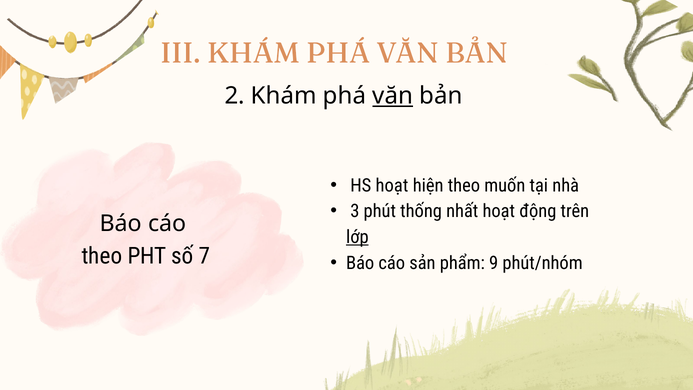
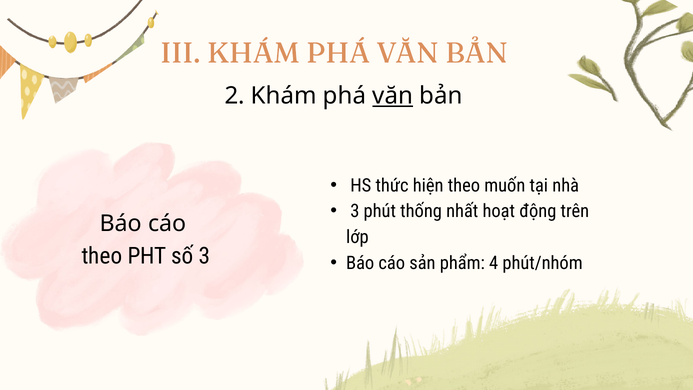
HS hoạt: hoạt -> thức (392, 185)
lớp underline: present -> none (357, 237)
số 7: 7 -> 3 (205, 256)
9: 9 -> 4 (494, 263)
